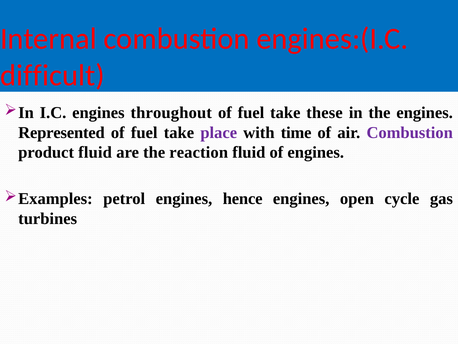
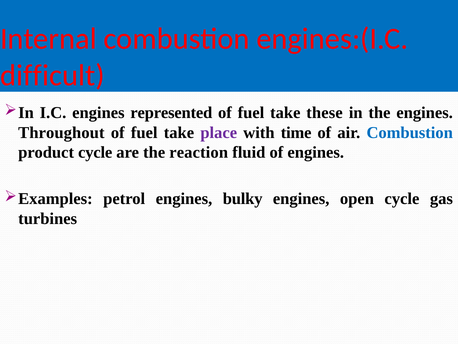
throughout: throughout -> represented (171, 113)
Represented: Represented -> Throughout (61, 132)
Combustion colour: purple -> blue (410, 132)
product fluid: fluid -> cycle (95, 152)
hence: hence -> bulky (243, 198)
